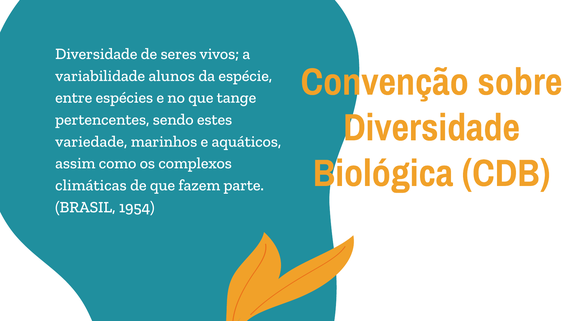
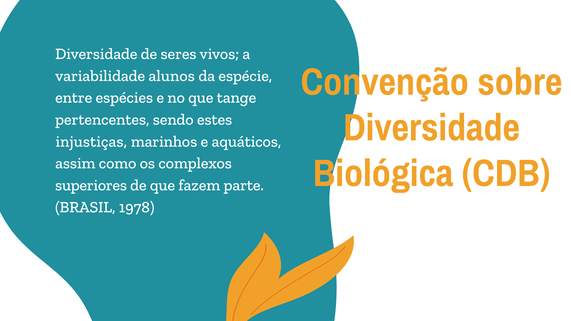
variedade: variedade -> injustiças (91, 142)
climáticas: climáticas -> superiores (91, 185)
1954: 1954 -> 1978 (137, 207)
